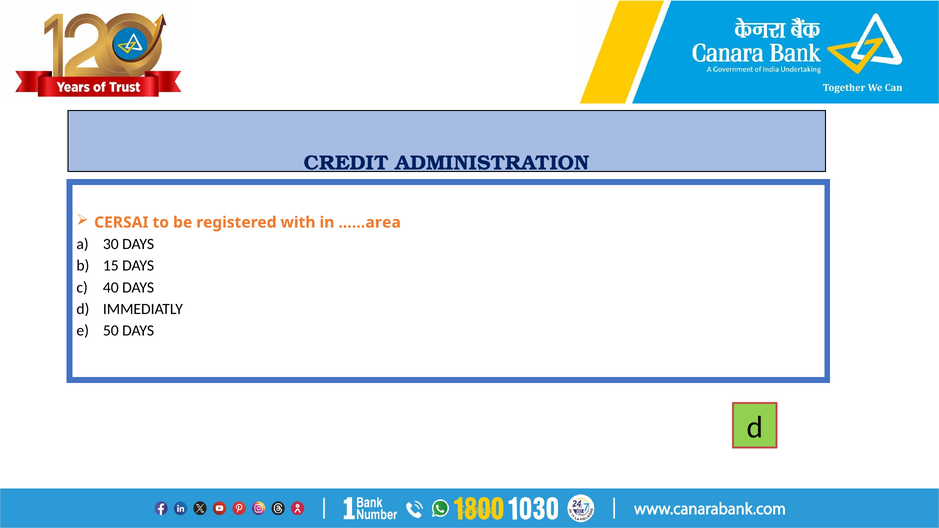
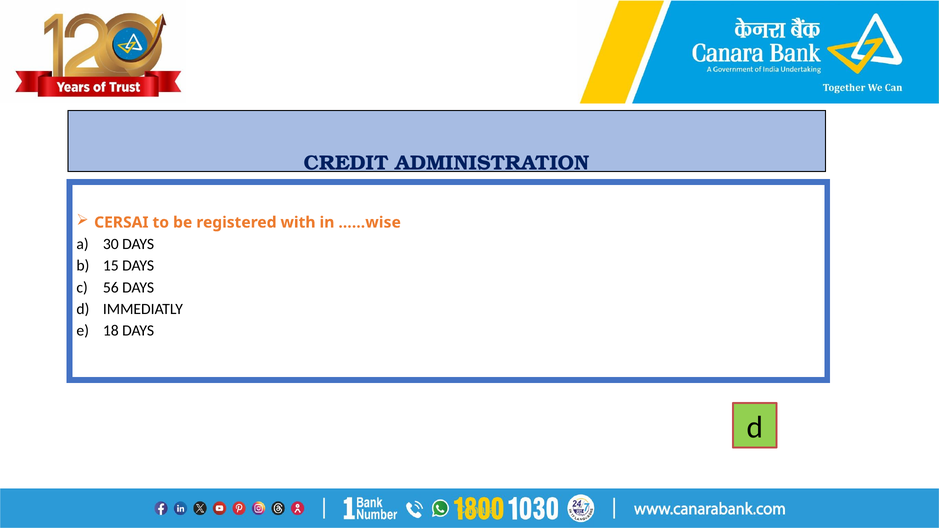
……area: ……area -> ……wise (370, 223)
40: 40 -> 56 (111, 287)
50: 50 -> 18 (111, 331)
